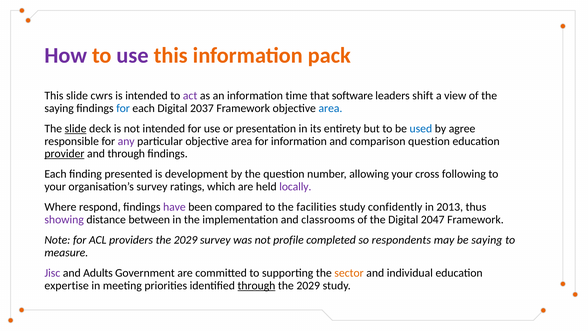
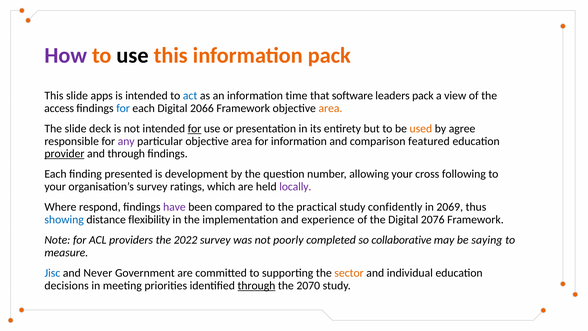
use colour: purple -> black (133, 55)
cwrs: cwrs -> apps (102, 96)
act colour: purple -> blue (190, 96)
leaders shift: shift -> pack (423, 96)
saying: saying -> access (59, 108)
2037: 2037 -> 2066 (202, 108)
area colour: blue -> orange (330, 108)
slide underline: present -> none (76, 128)
for underline: none -> present (194, 128)
used colour: blue -> orange (421, 128)
comparison question: question -> featured (429, 141)
facilities: facilities -> practical (317, 207)
2013: 2013 -> 2069 (450, 207)
showing colour: purple -> blue (64, 219)
between: between -> flexibility (149, 219)
classrooms: classrooms -> experience (328, 219)
2047: 2047 -> 2076 (433, 219)
providers the 2029: 2029 -> 2022 (186, 240)
profile: profile -> poorly (288, 240)
respondents: respondents -> collaborative (401, 240)
Jisc colour: purple -> blue (52, 273)
Adults: Adults -> Never (98, 273)
expertise: expertise -> decisions (67, 285)
2029: 2029 -> 2070 (308, 285)
